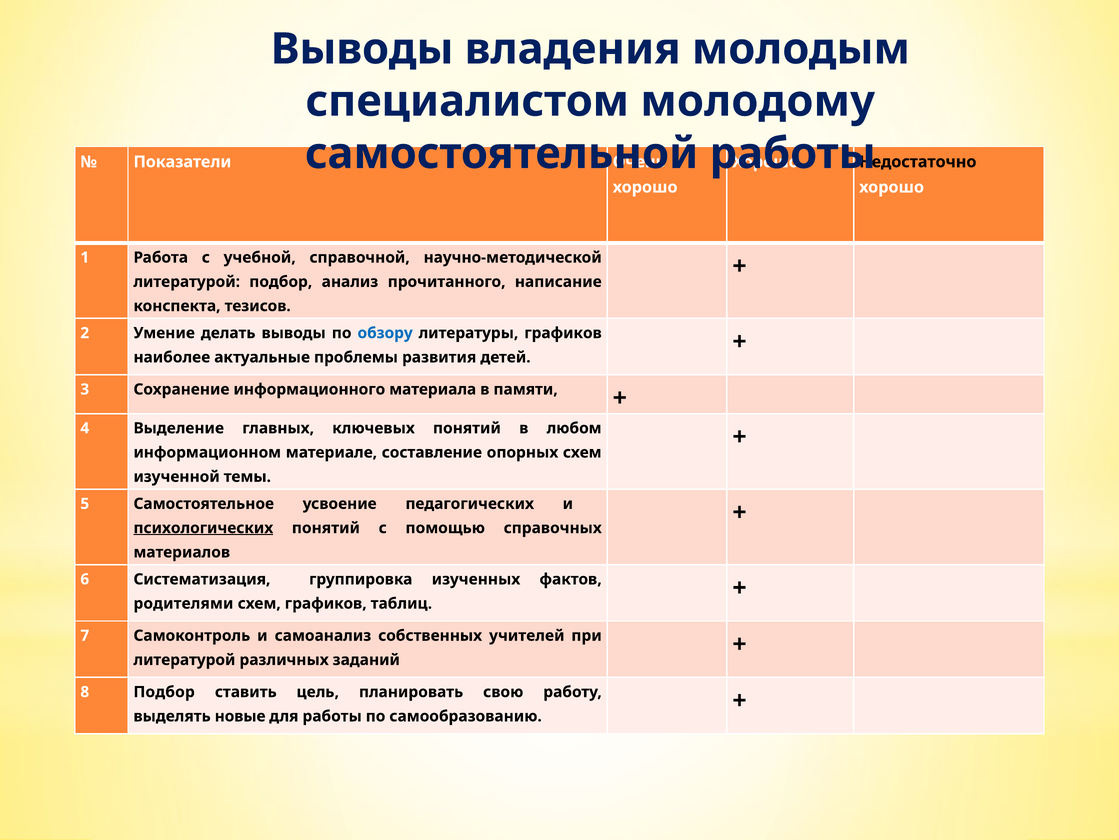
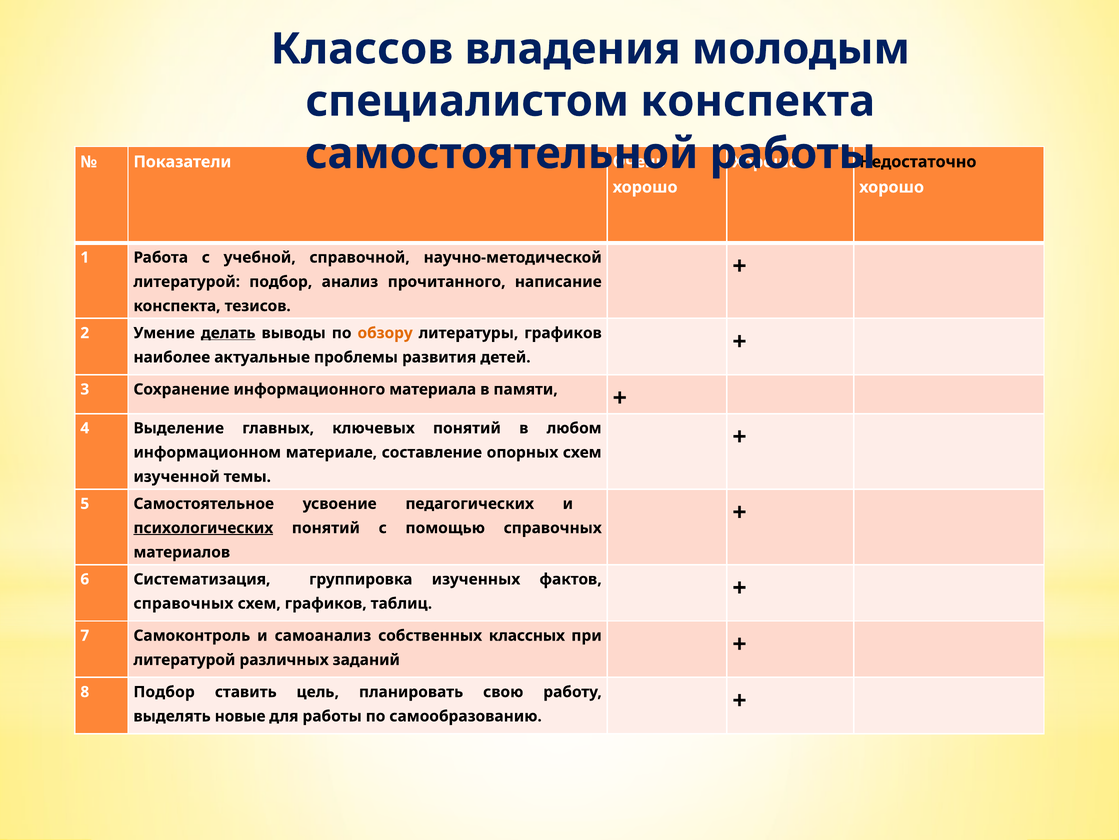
Выводы: Выводы -> Классов (362, 49)
специалистом молодому: молодому -> конспекта (758, 101)
делать underline: none -> present (228, 333)
обзору colour: blue -> orange (385, 333)
родителями: родителями -> справочных (183, 603)
учителей: учителей -> классных (527, 635)
